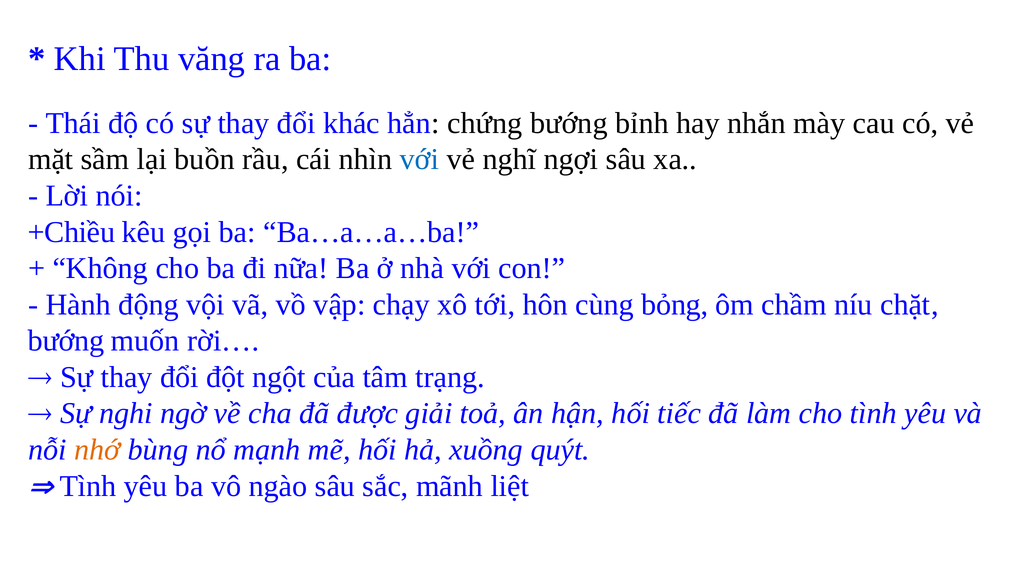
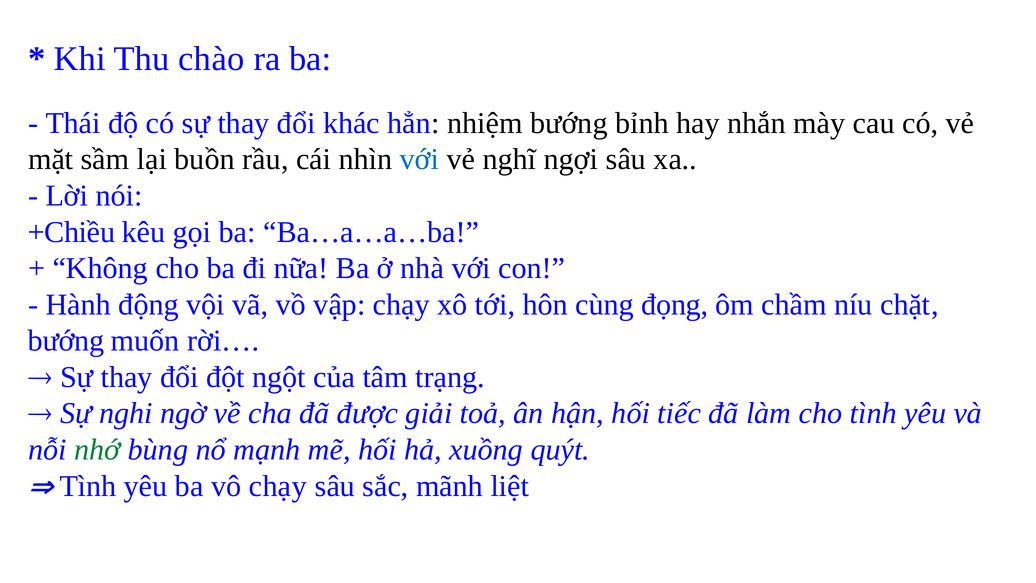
văng: văng -> chào (211, 59)
chứng: chứng -> nhiệm (485, 123)
bỏng: bỏng -> đọng (675, 304)
nhớ colour: orange -> green (97, 450)
vô ngào: ngào -> chạy (278, 486)
